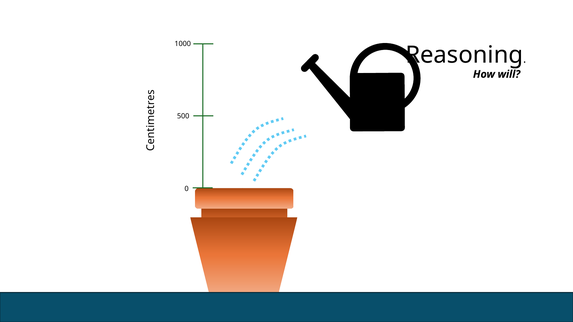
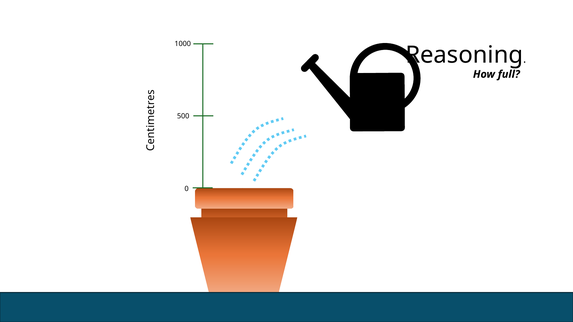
will: will -> full (509, 74)
